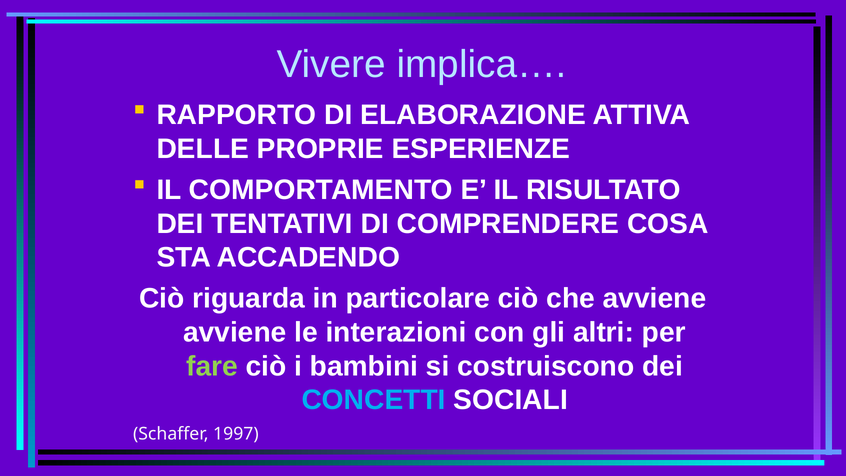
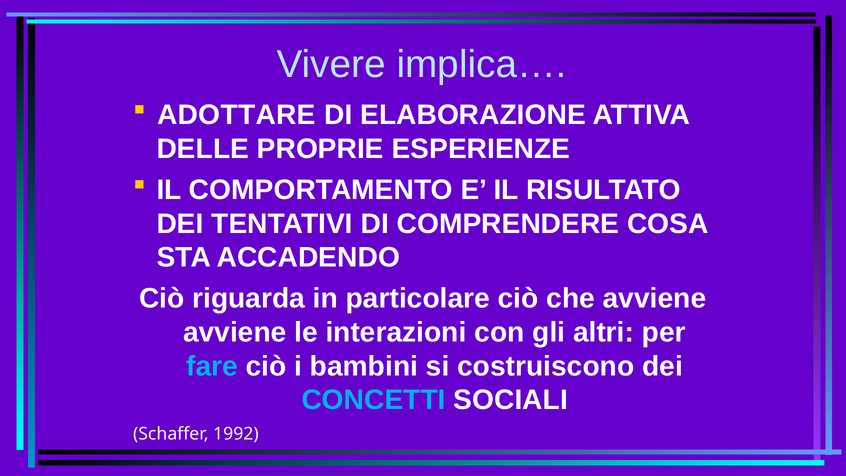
RAPPORTO: RAPPORTO -> ADOTTARE (236, 115)
fare colour: light green -> light blue (212, 366)
1997: 1997 -> 1992 (236, 434)
